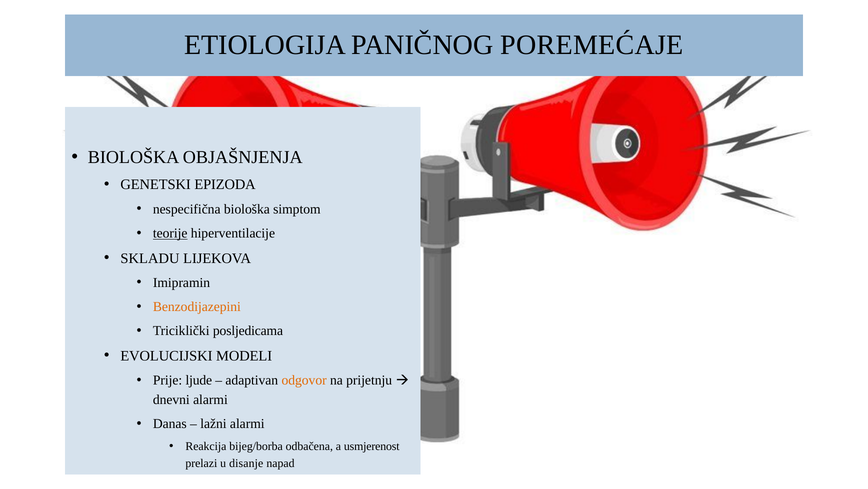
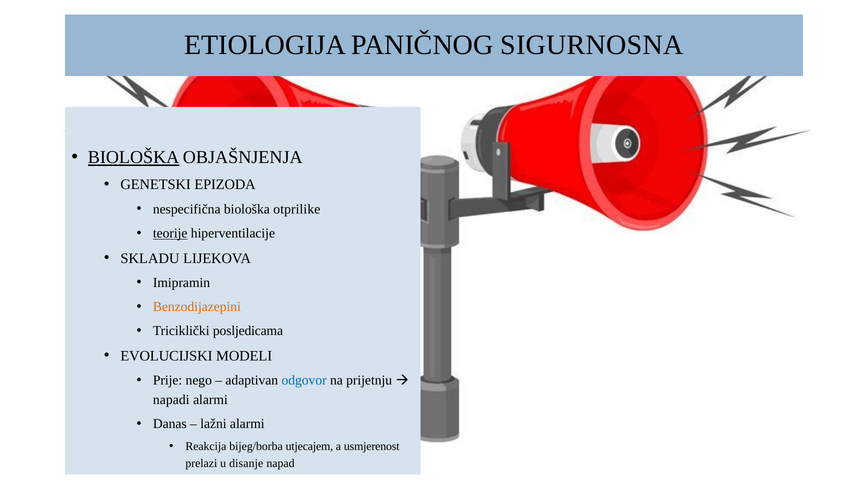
POREMEĆAJE: POREMEĆAJE -> SIGURNOSNA (592, 45)
BIOLOŠKA underline: none -> present (134, 157)
simptom: simptom -> otprilike (297, 209)
ljude: ljude -> nego (199, 380)
odgovor colour: orange -> blue (304, 380)
dnevni: dnevni -> napadi (171, 399)
odbačena: odbačena -> utjecajem (309, 446)
